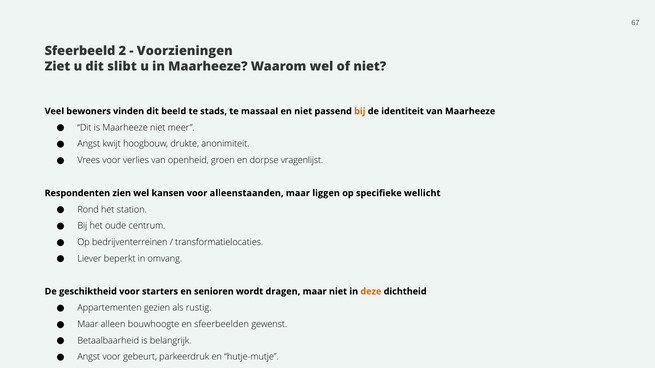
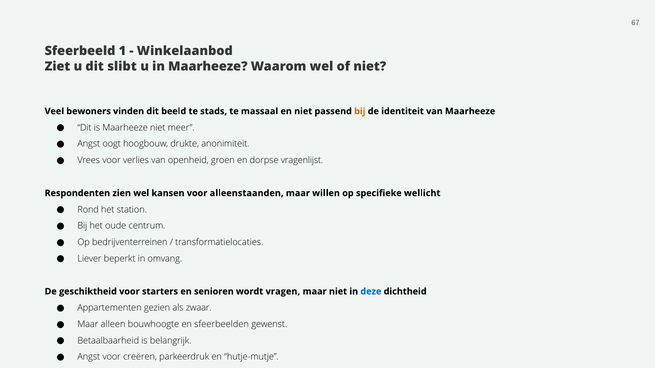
2: 2 -> 1 (122, 51)
Voorzieningen: Voorzieningen -> Winkelaanbod (185, 51)
kwijt: kwijt -> oogt (112, 144)
liggen: liggen -> willen (326, 193)
dragen: dragen -> vragen (283, 292)
deze colour: orange -> blue (371, 292)
rustig: rustig -> zwaar (199, 308)
gebeurt: gebeurt -> creëren (140, 357)
